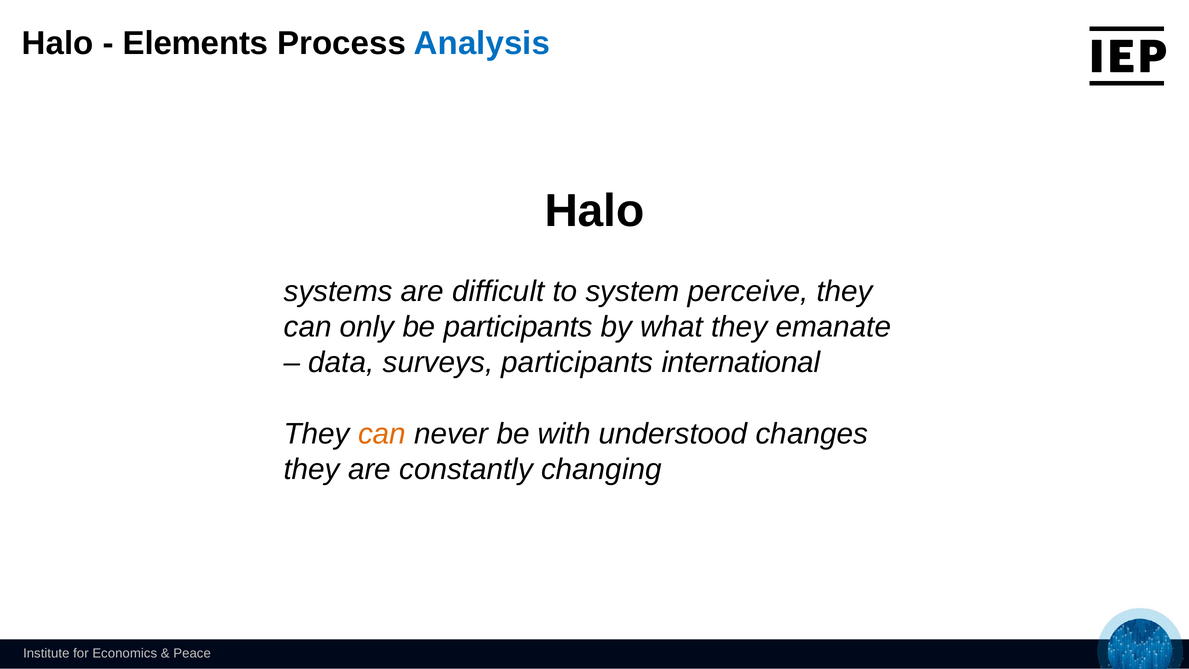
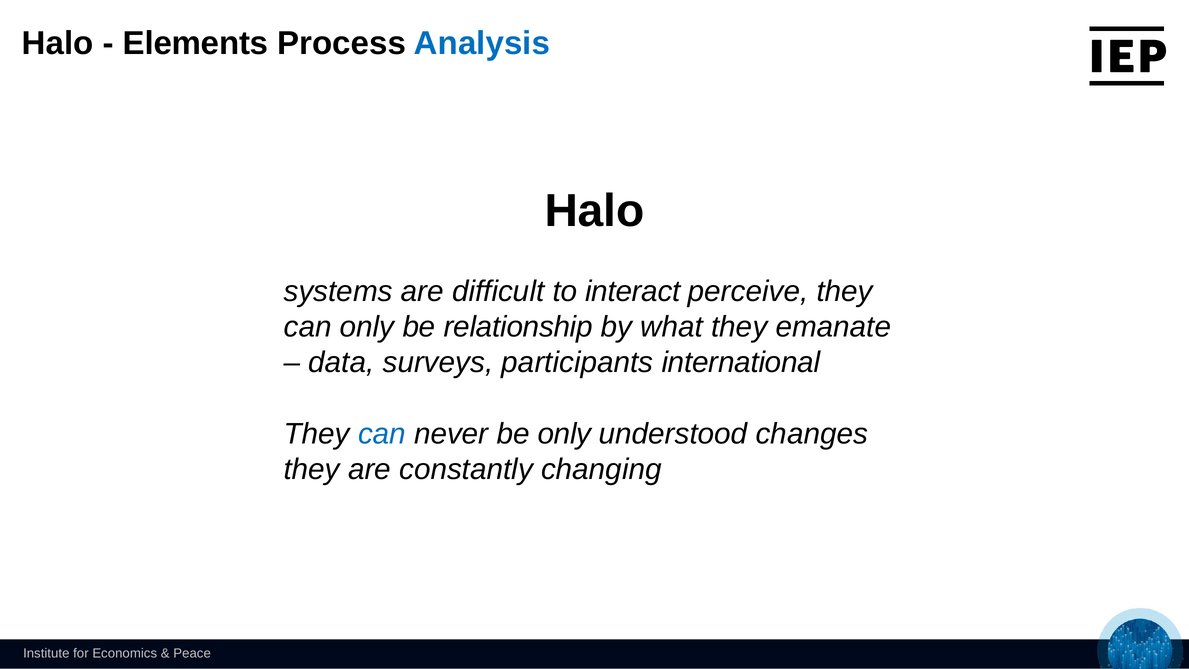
system: system -> interact (633, 291)
be participants: participants -> relationship (518, 327)
can colour: orange -> blue (382, 434)
be with: with -> only (564, 434)
